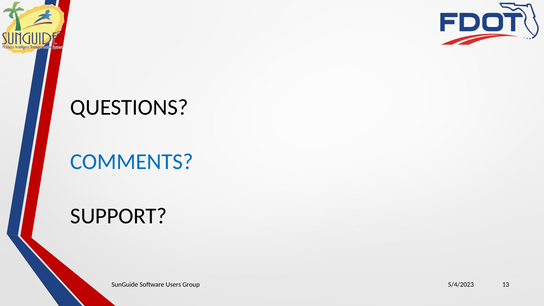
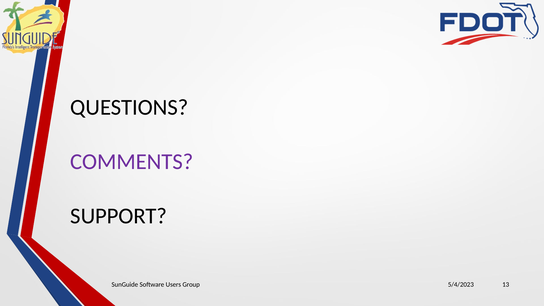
COMMENTS colour: blue -> purple (132, 162)
